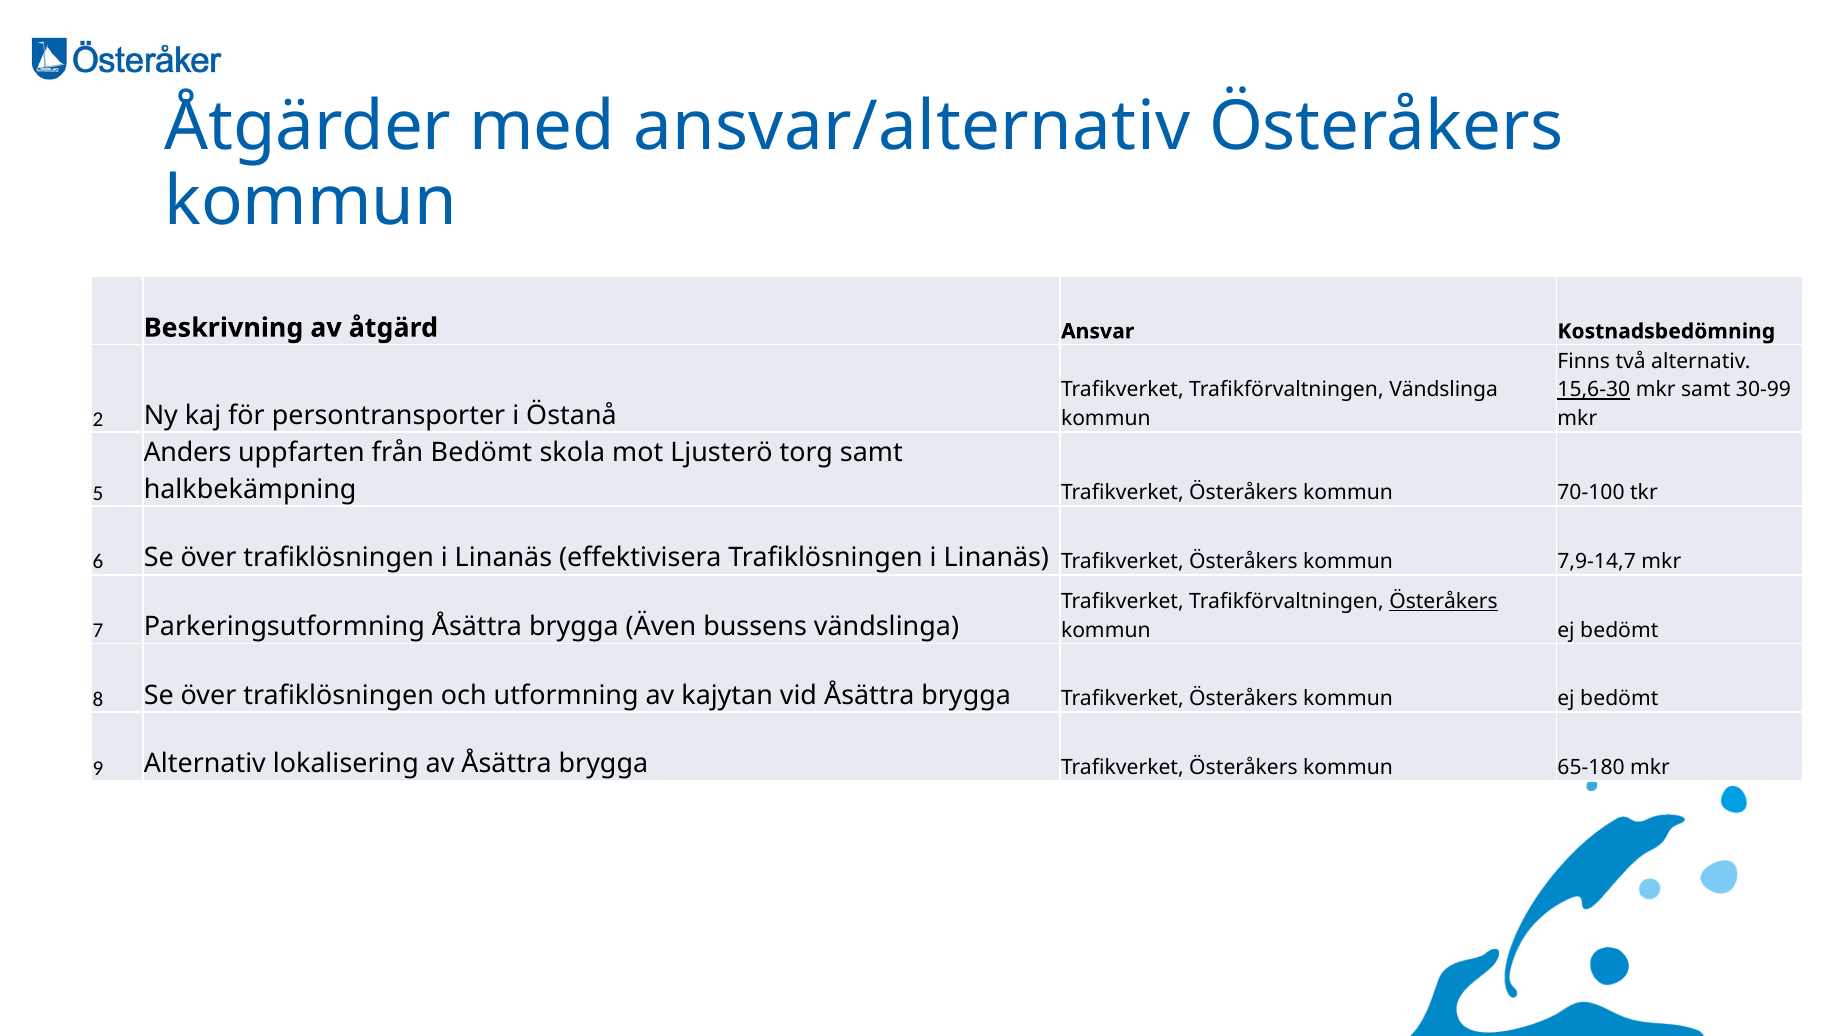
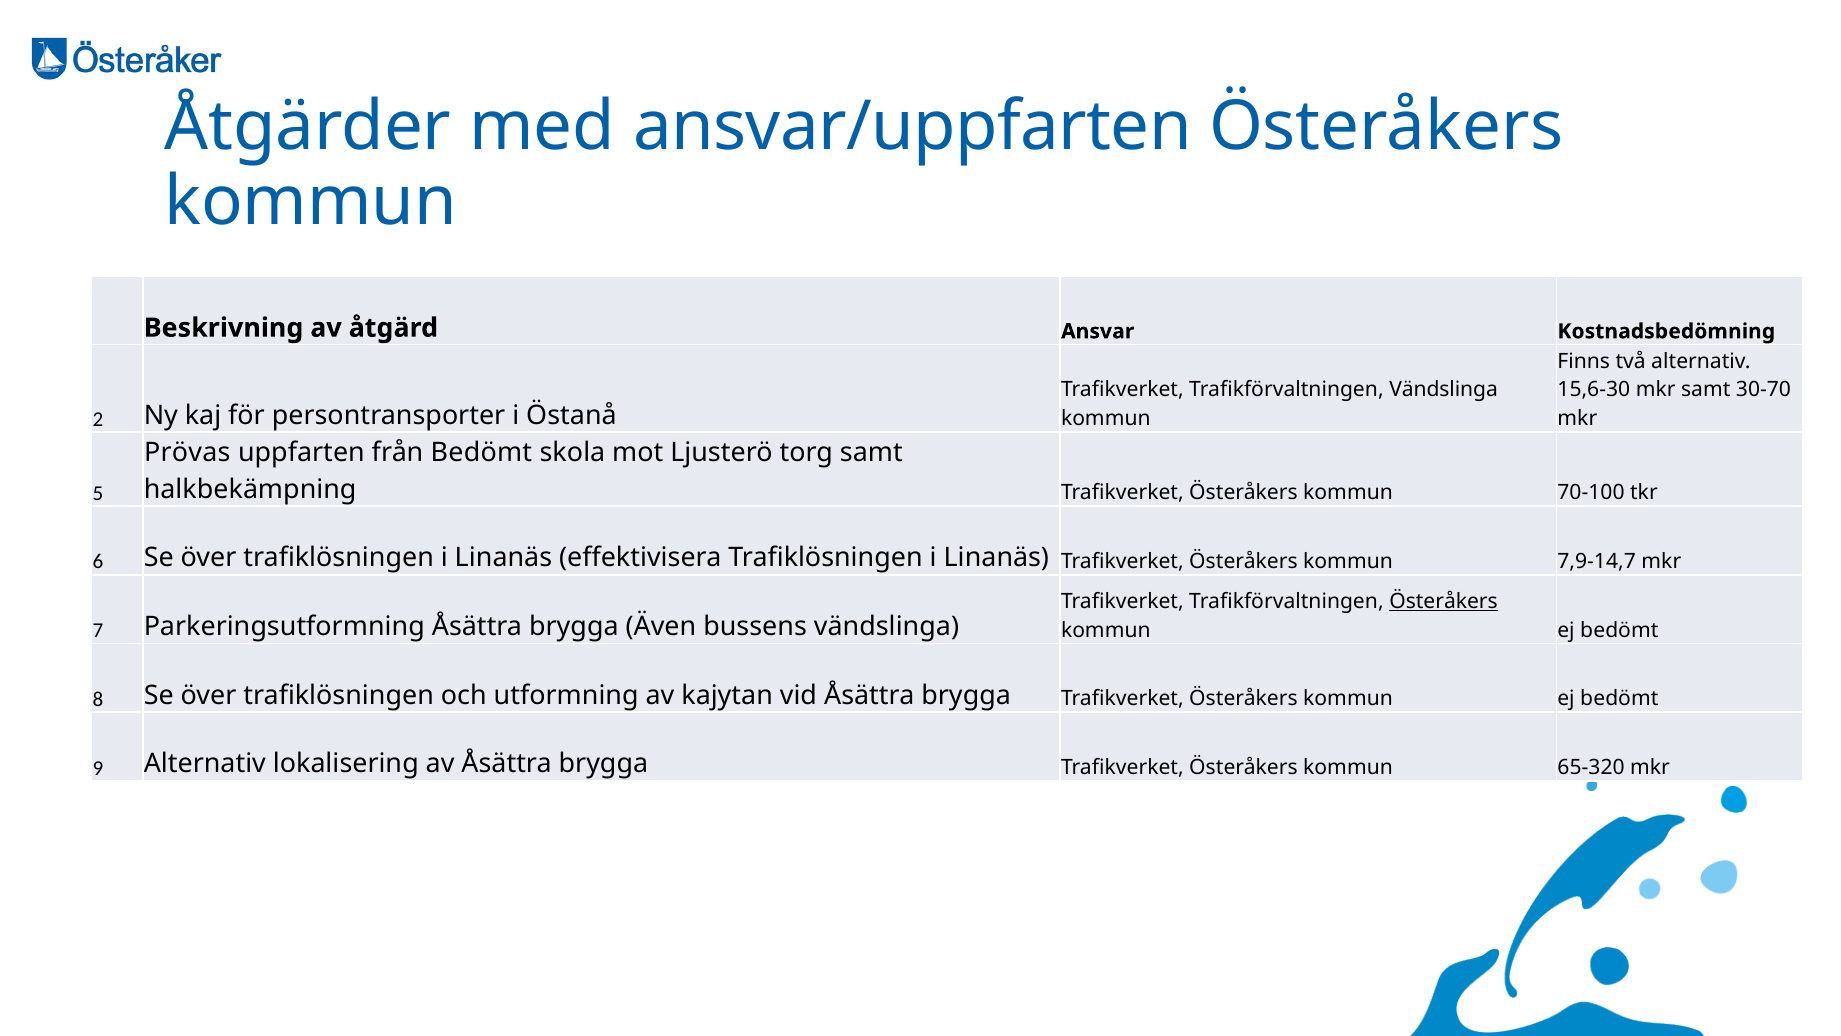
ansvar/alternativ: ansvar/alternativ -> ansvar/uppfarten (912, 127)
15,6-30 underline: present -> none (1594, 390)
30-99: 30-99 -> 30-70 (1764, 390)
Anders: Anders -> Prövas (187, 453)
65-180: 65-180 -> 65-320 (1591, 767)
